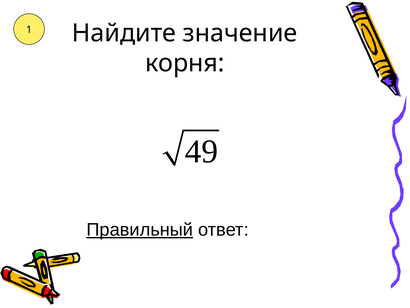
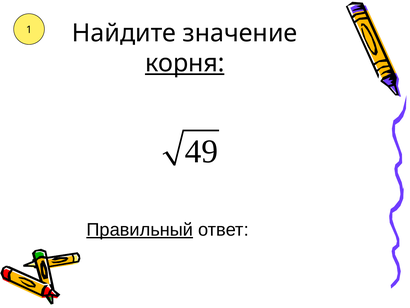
корня underline: none -> present (185, 63)
